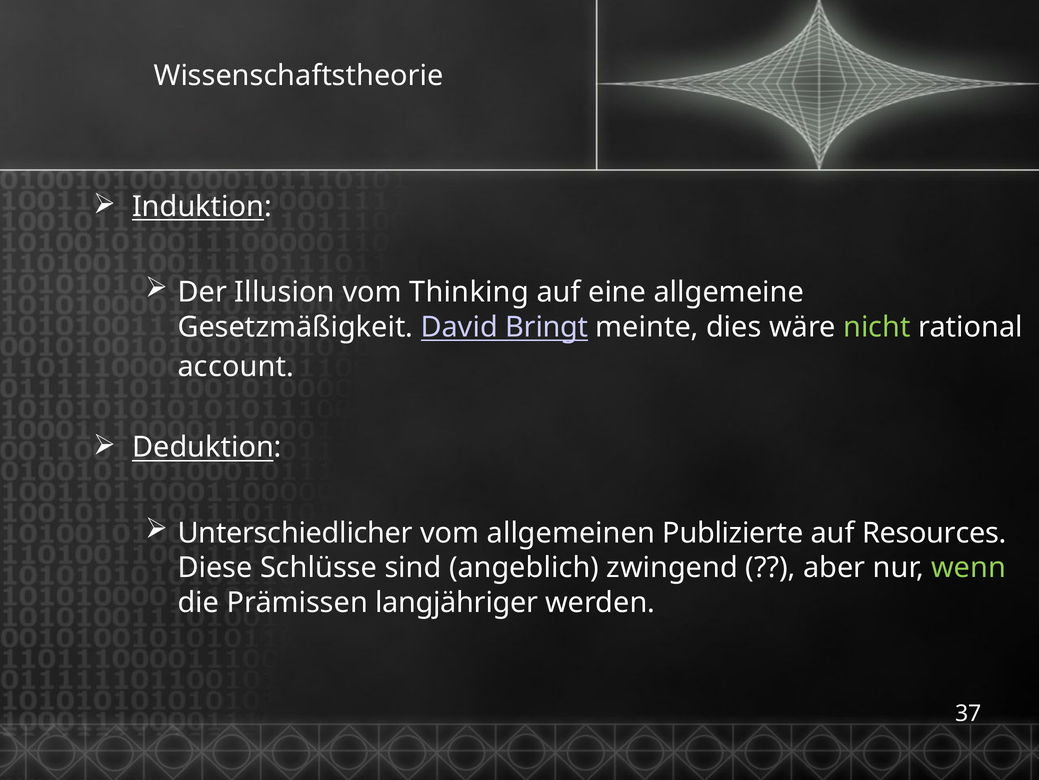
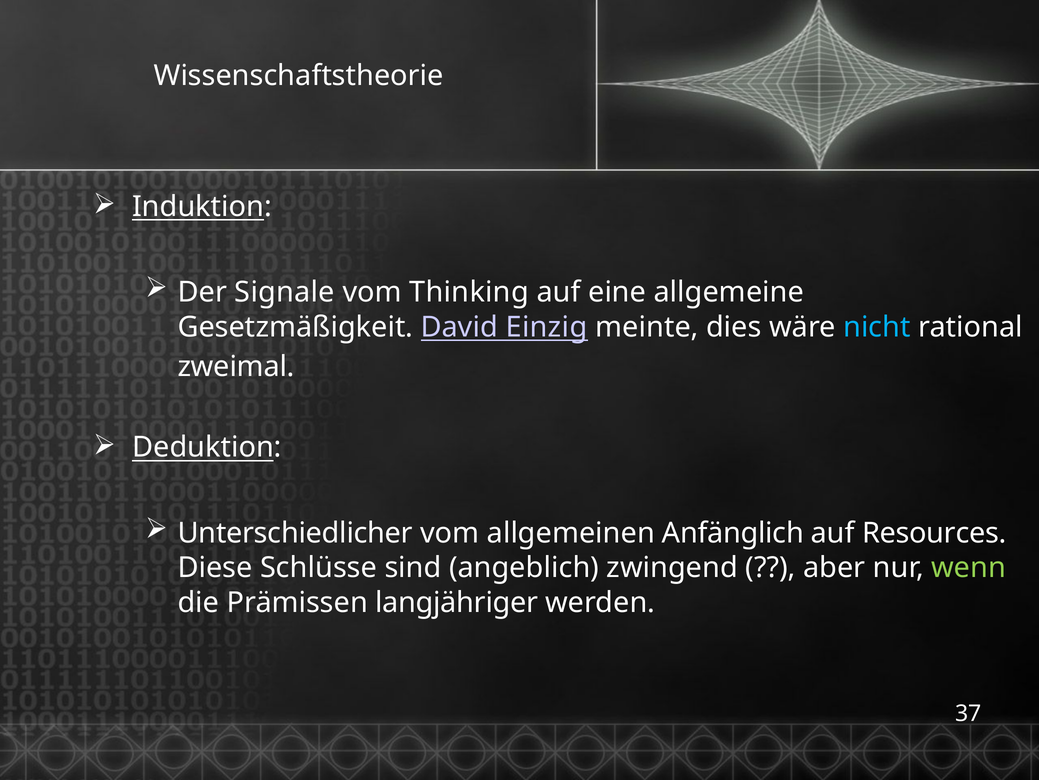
Illusion: Illusion -> Signale (285, 292)
Bringt: Bringt -> Einzig (547, 327)
nicht colour: light green -> light blue (877, 327)
account: account -> zweimal (236, 366)
Publizierte: Publizierte -> Anfänglich (733, 533)
